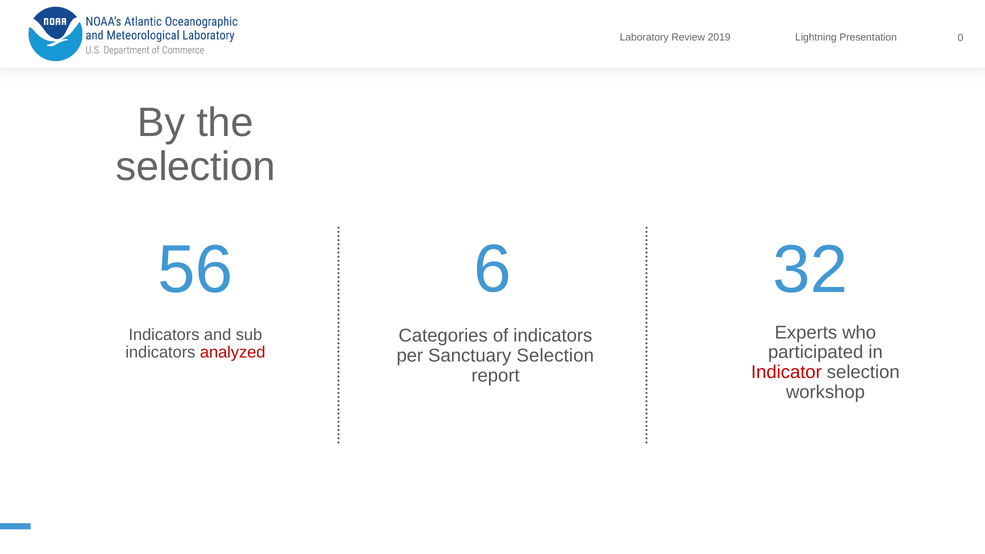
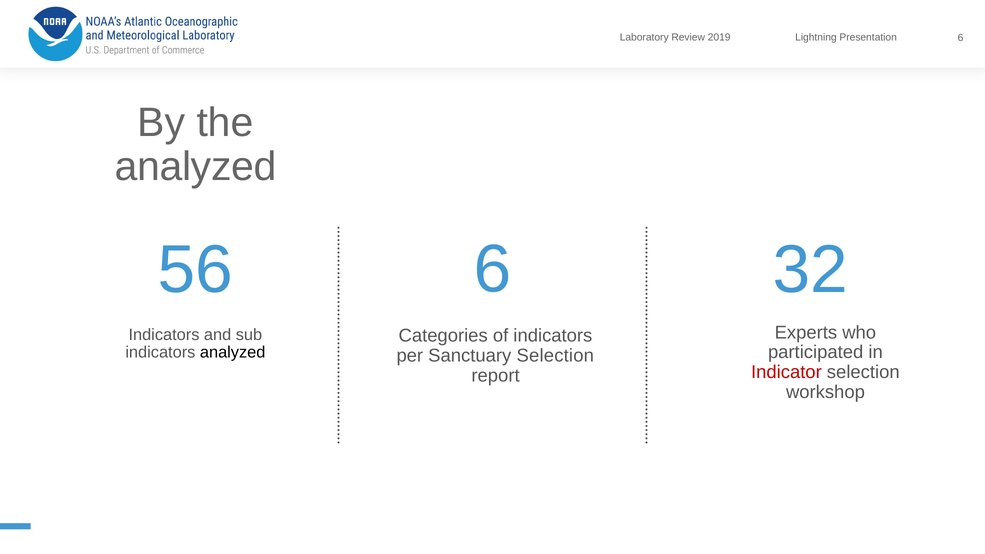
0: 0 -> 6 (961, 38)
selection: selection -> analyzed (196, 167)
analyzed colour: red -> black (233, 352)
